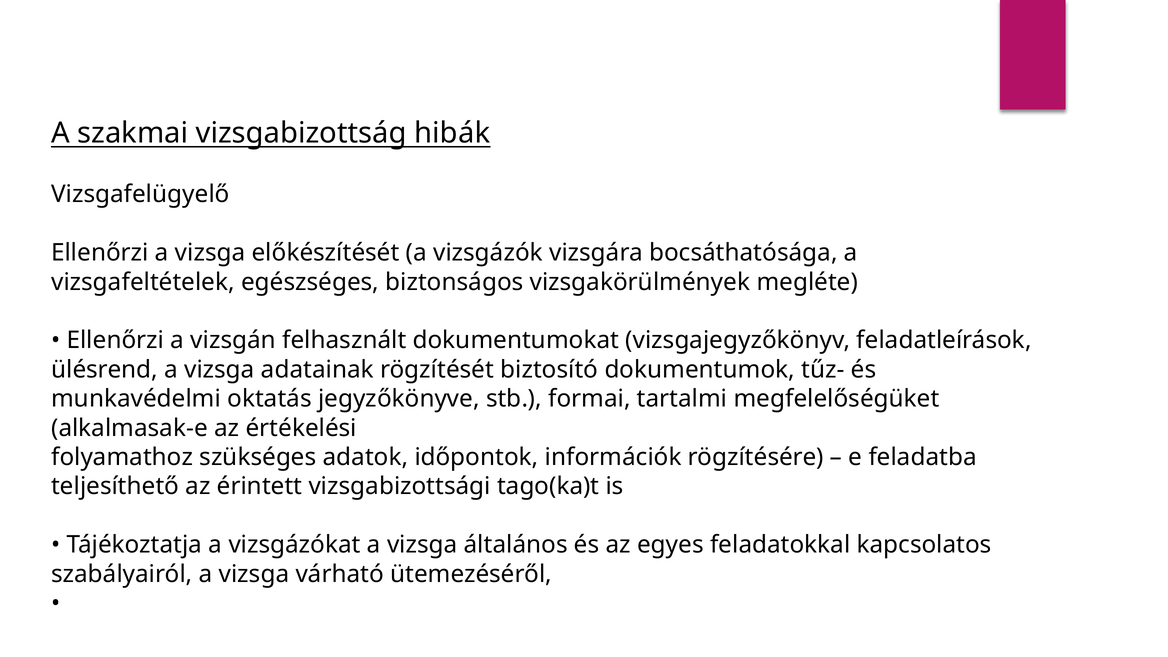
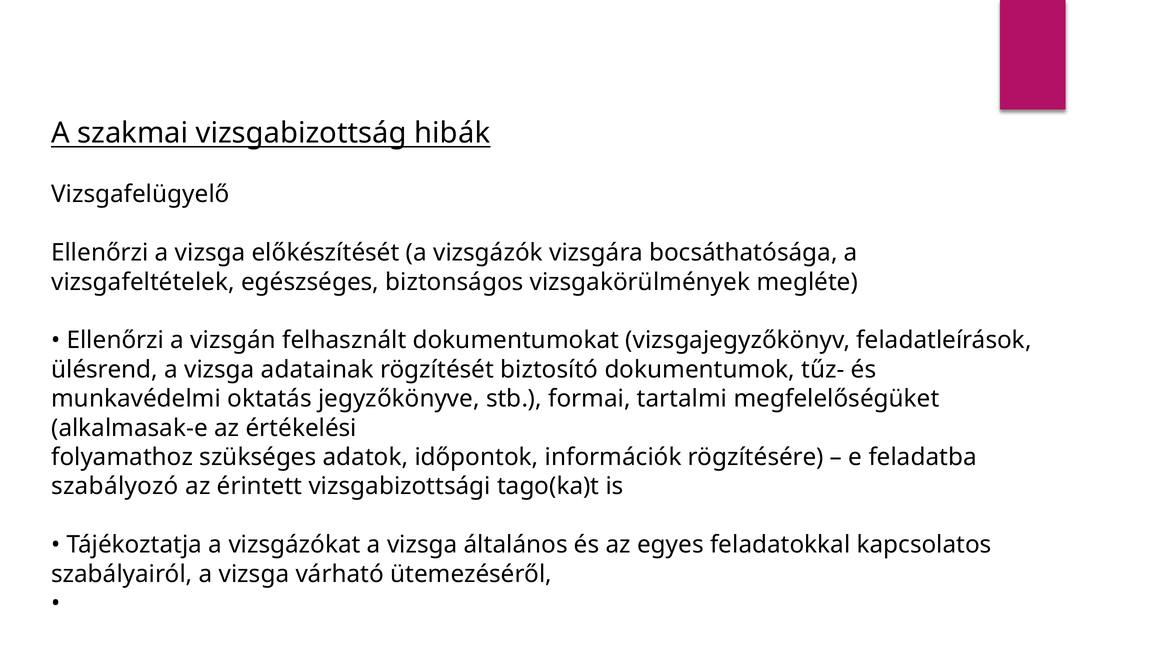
teljesíthető: teljesíthető -> szabályozó (115, 486)
